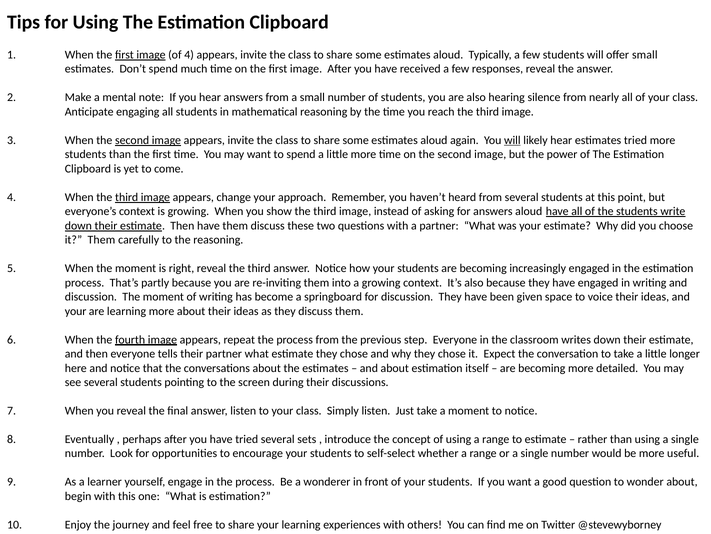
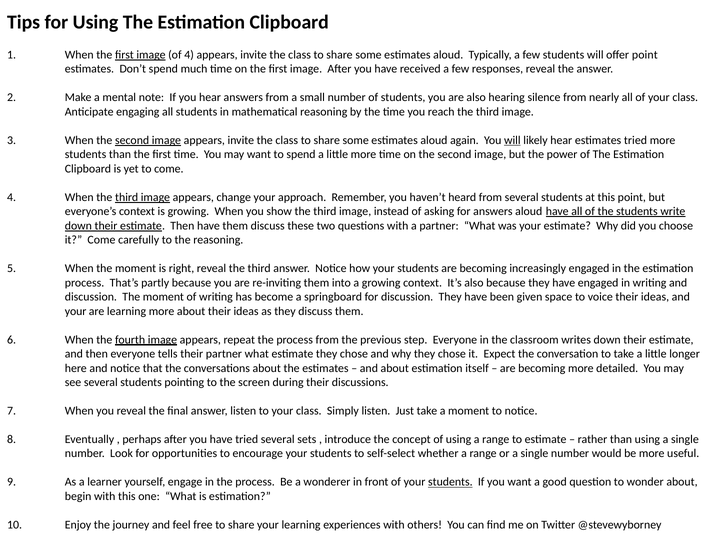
offer small: small -> point (645, 55)
it Them: Them -> Come (101, 240)
students underline: none -> present (450, 481)
